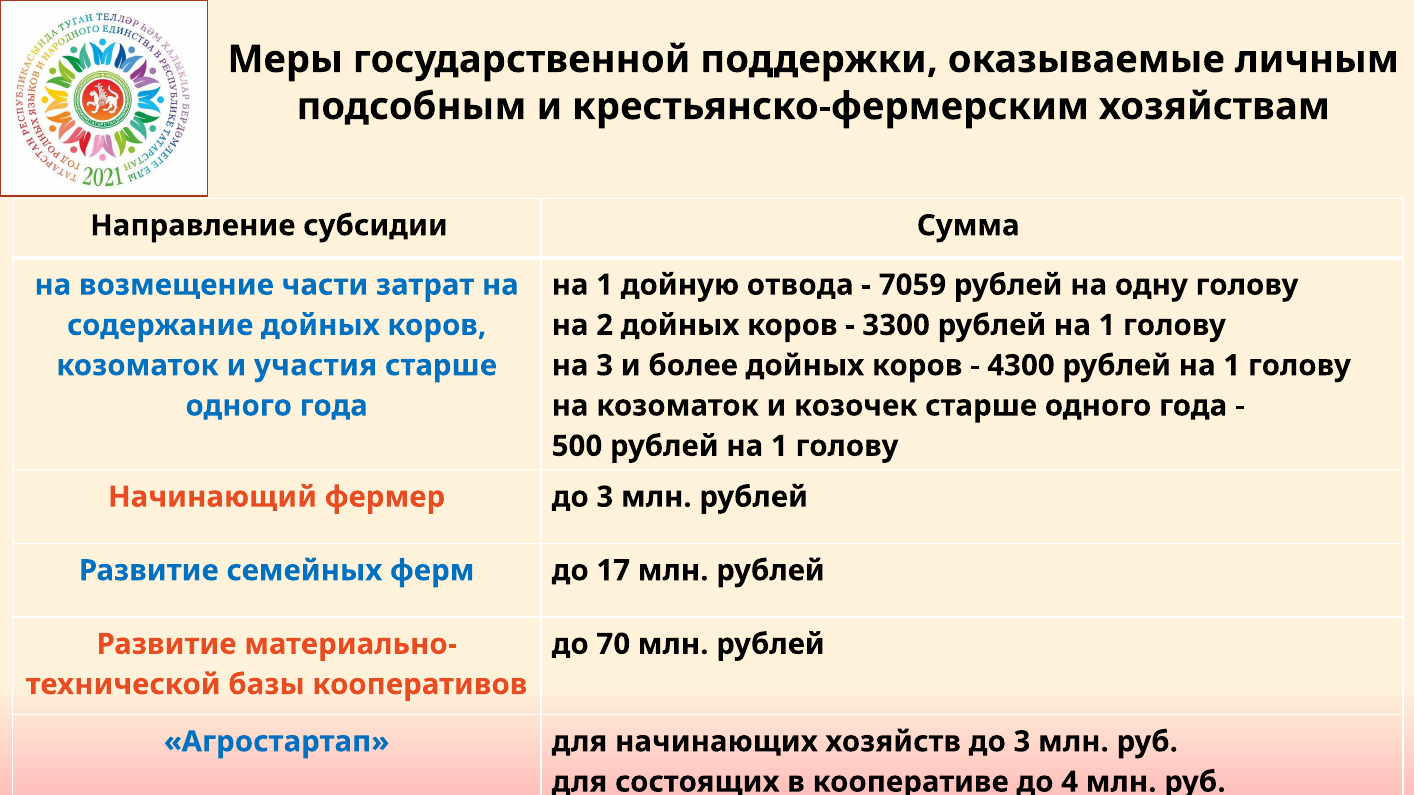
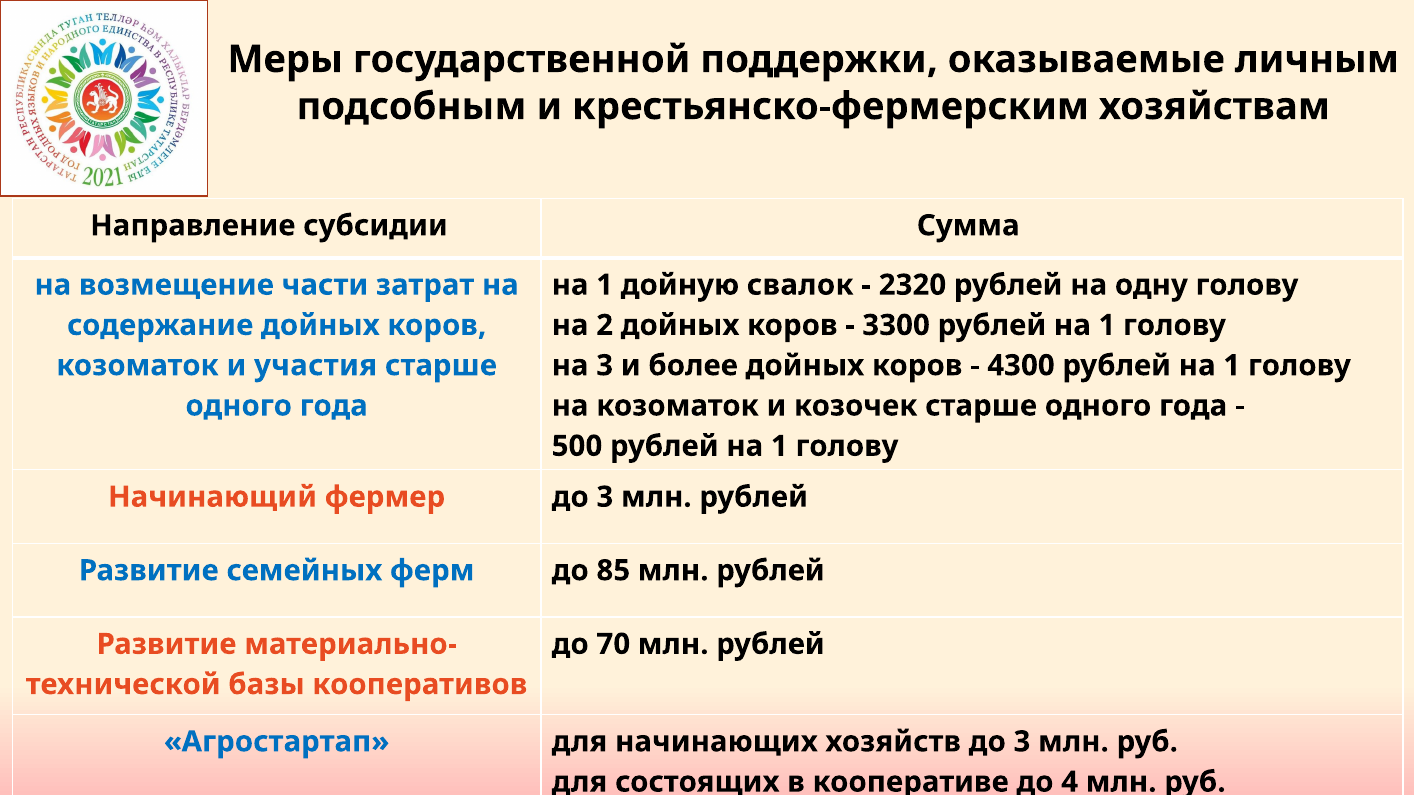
отвода: отвода -> свалок (800, 285)
7059: 7059 -> 2320 (912, 285)
17: 17 -> 85 (613, 571)
